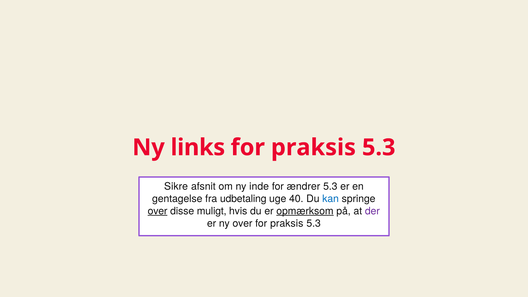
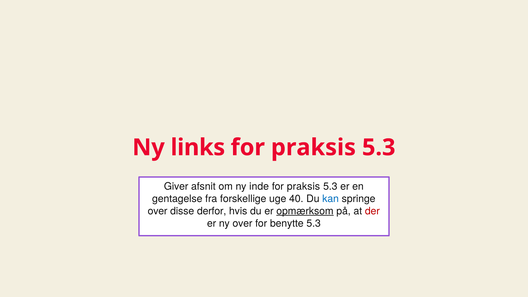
Sikre: Sikre -> Giver (176, 186)
ændrer: ændrer -> praksis (303, 186)
udbetaling: udbetaling -> forskellige (243, 199)
over underline: present -> none (158, 211)
muligt: muligt -> derfor (212, 211)
der colour: purple -> red (372, 211)
praksis: praksis -> benytte (287, 223)
